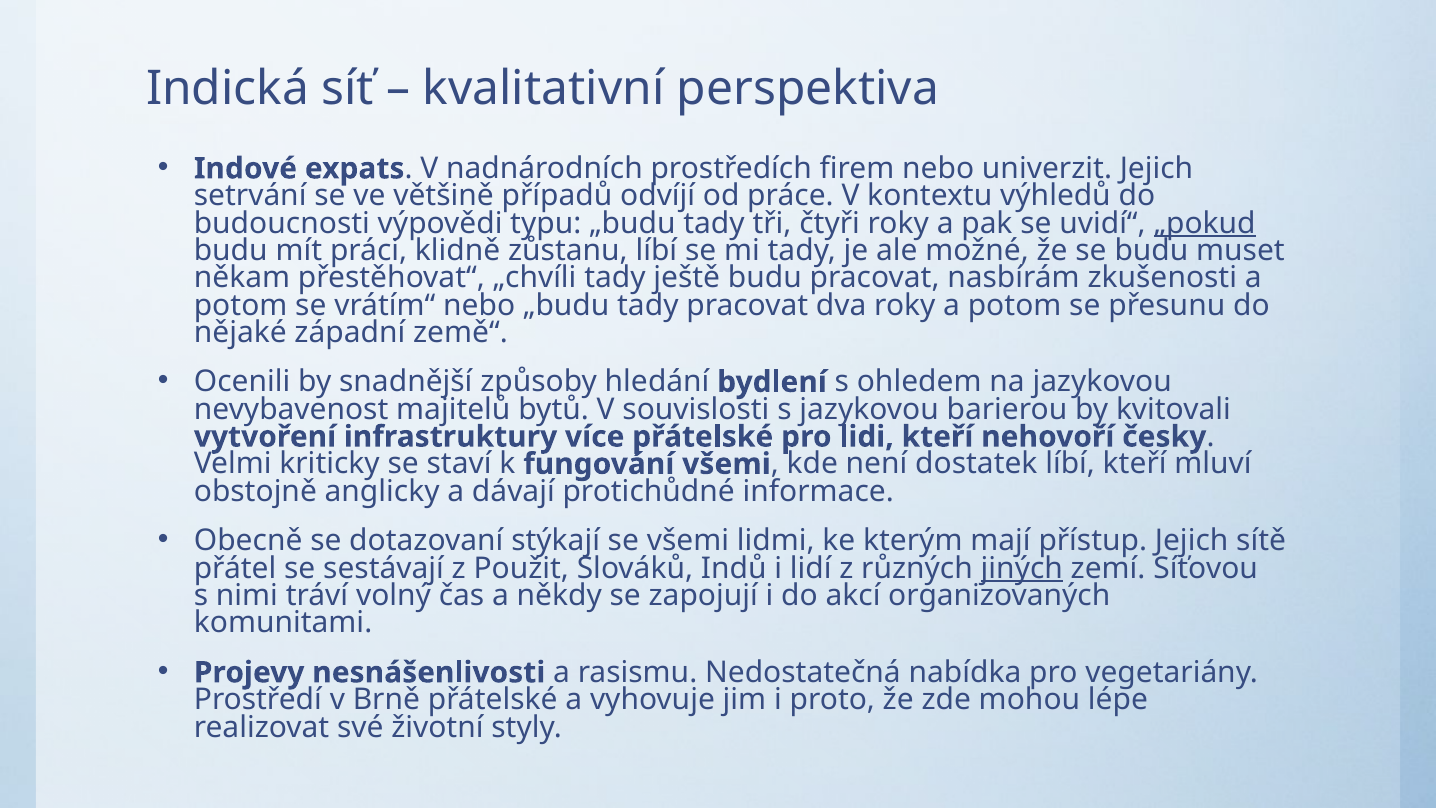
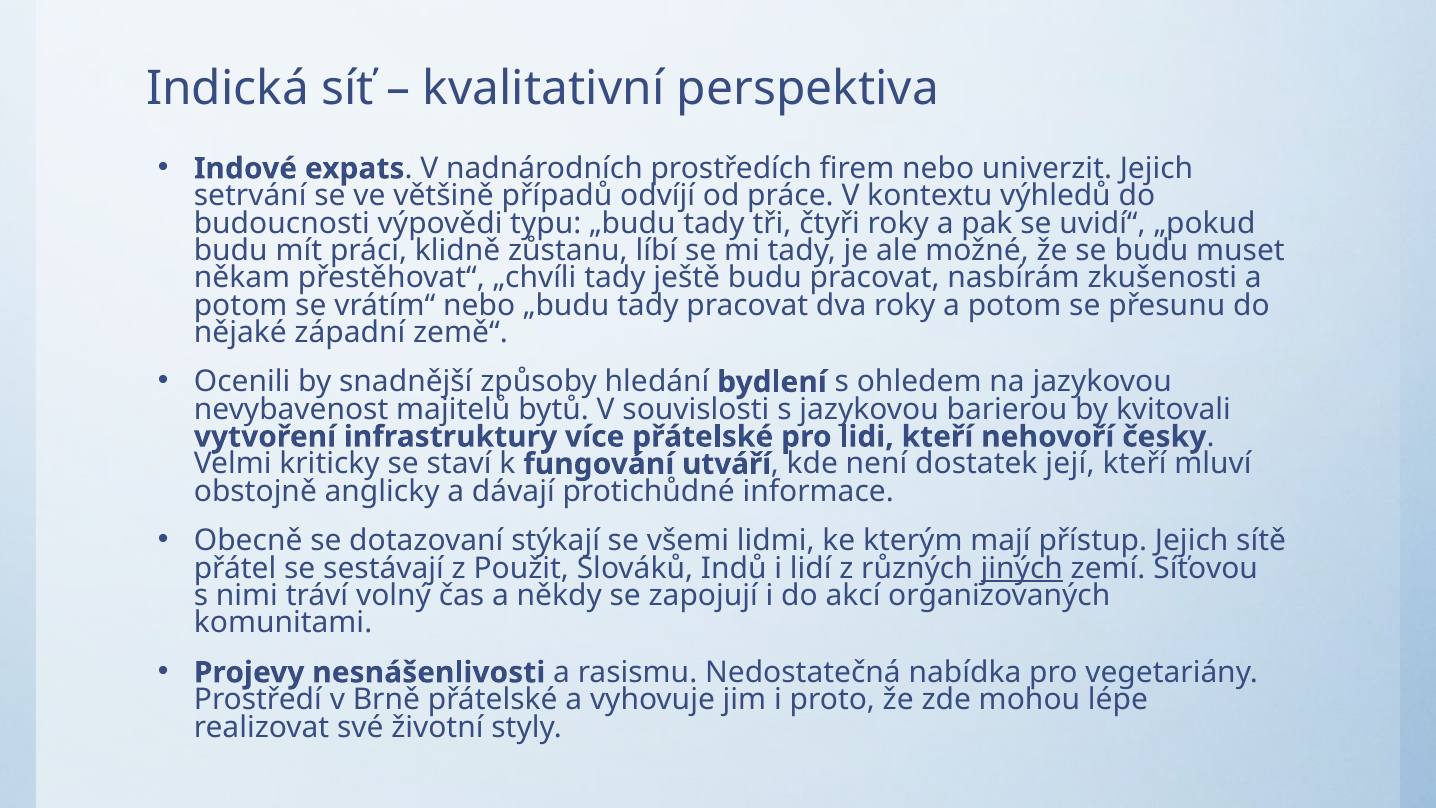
„pokud underline: present -> none (1205, 223)
fungování všemi: všemi -> utváří (727, 464)
dostatek líbí: líbí -> její (1070, 464)
